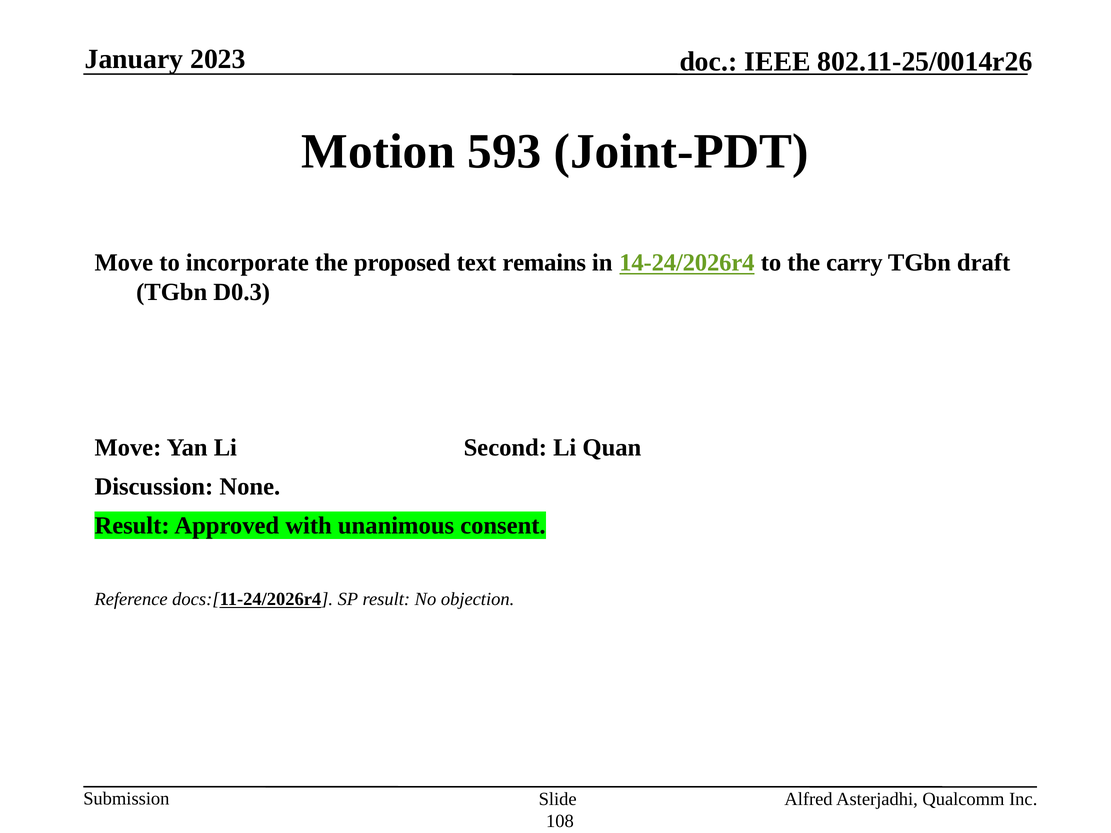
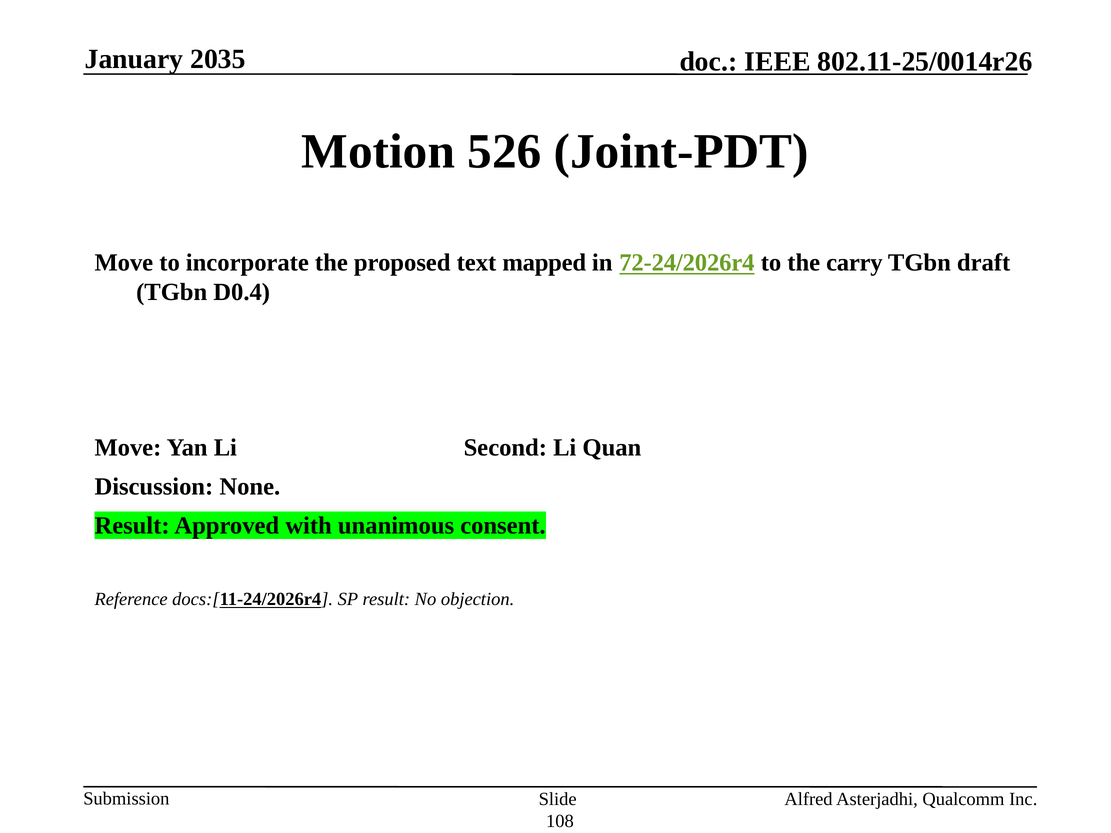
2023: 2023 -> 2035 (218, 59)
593: 593 -> 526 (504, 151)
remains: remains -> mapped (544, 263)
14-24/2026r4: 14-24/2026r4 -> 72-24/2026r4 (687, 263)
D0.3: D0.3 -> D0.4 (242, 292)
